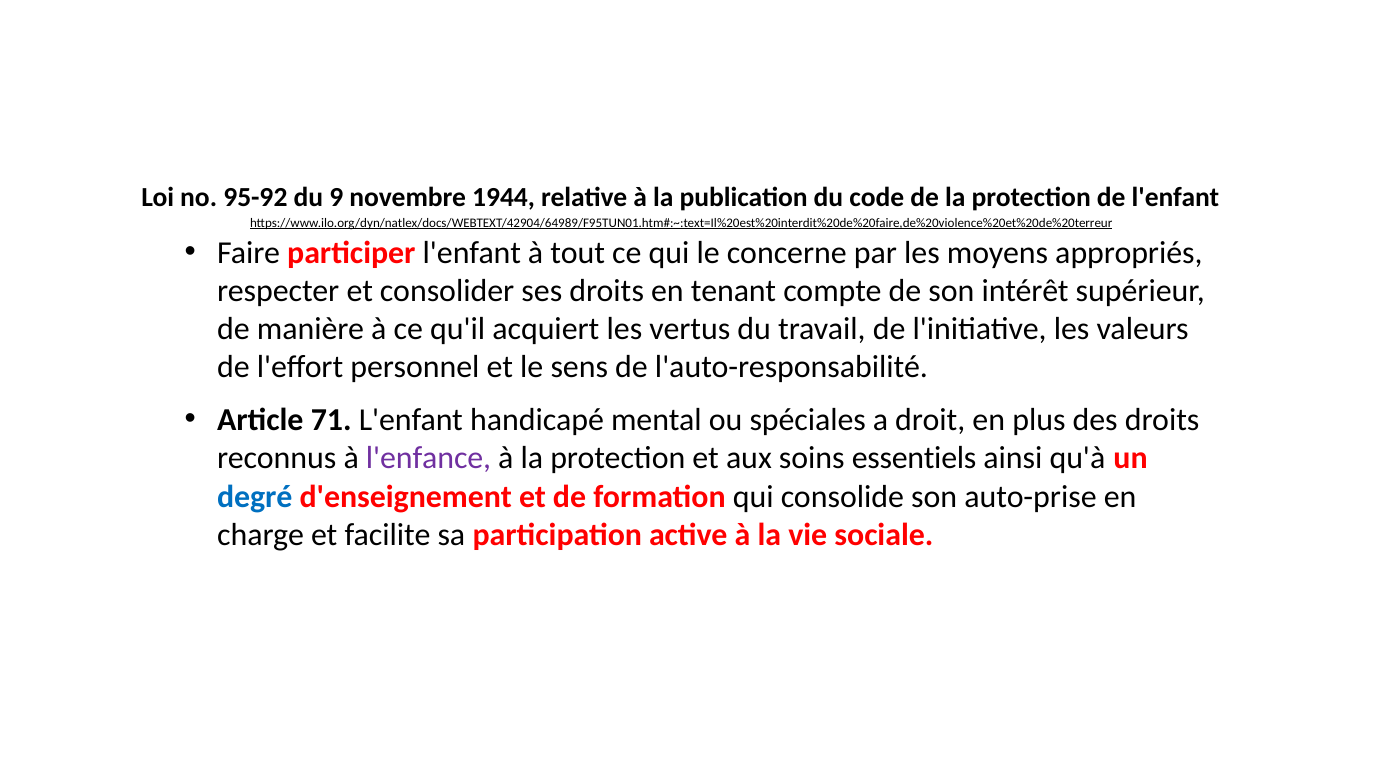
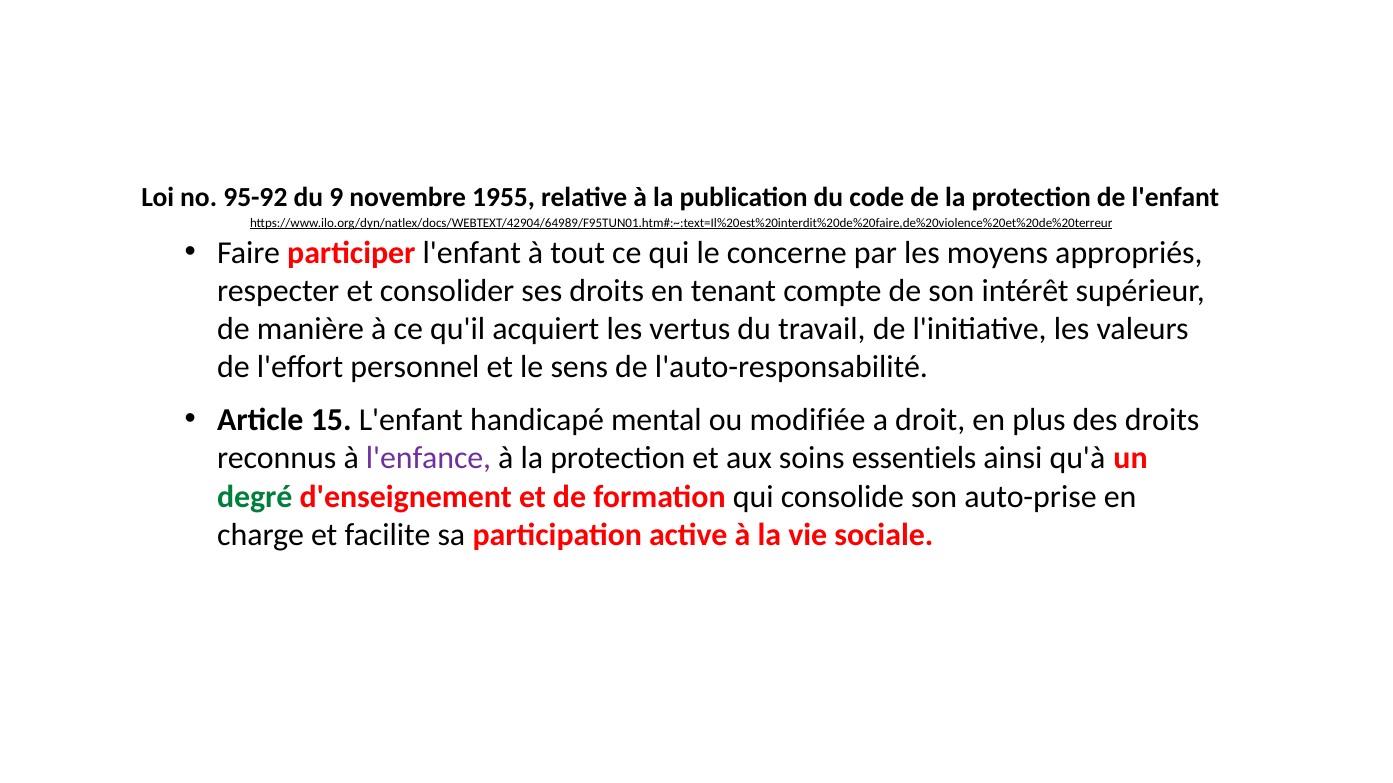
1944: 1944 -> 1955 (504, 197)
71: 71 -> 15 (331, 420)
spéciales: spéciales -> modifiée (808, 420)
degré colour: blue -> green (255, 497)
